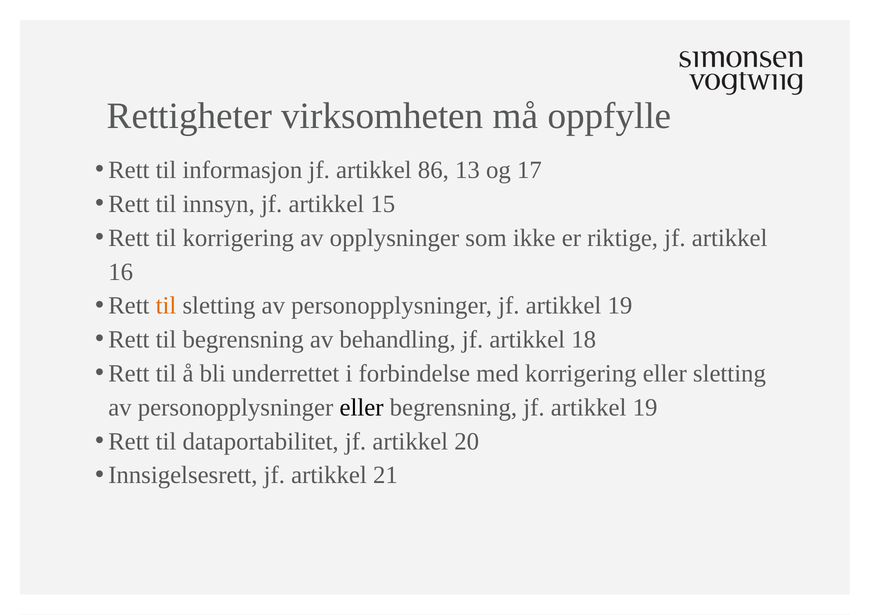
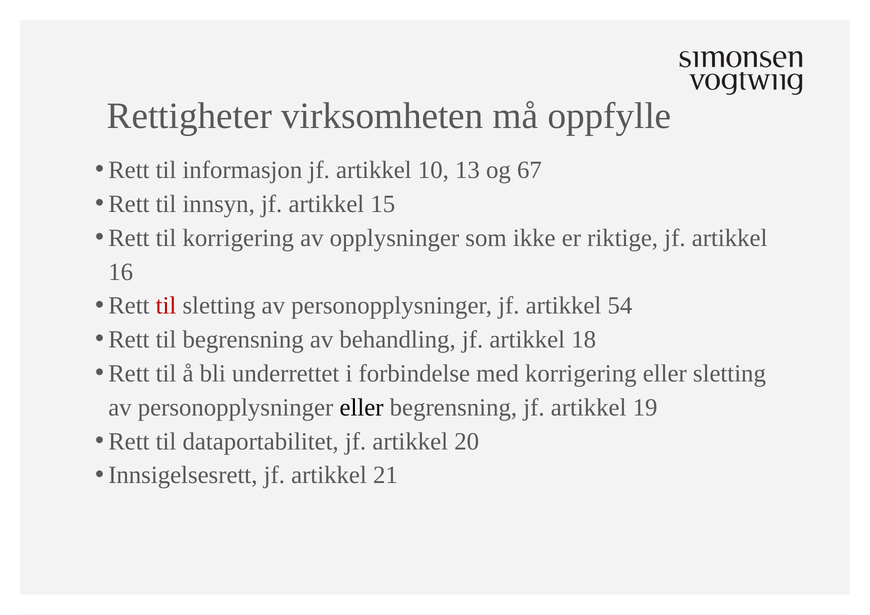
86: 86 -> 10 (433, 170)
17: 17 -> 67 (529, 170)
til colour: orange -> red (166, 306)
personopplysninger jf artikkel 19: 19 -> 54 (620, 306)
